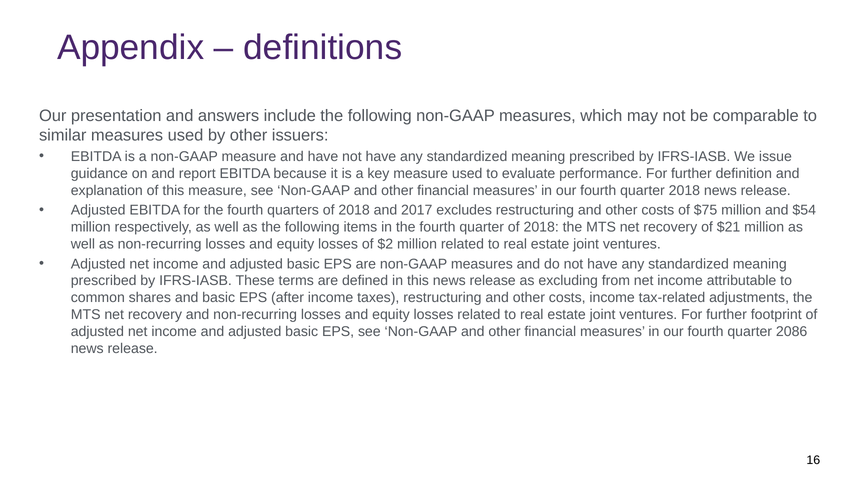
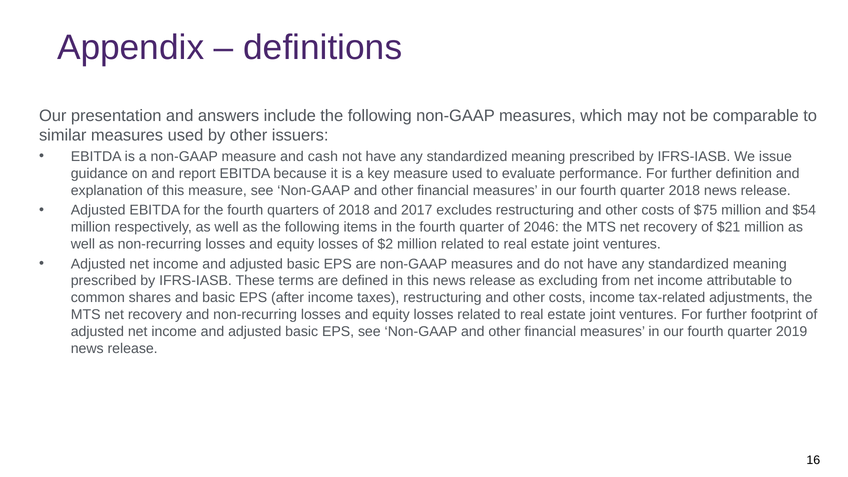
and have: have -> cash (323, 157)
quarter of 2018: 2018 -> 2046 (541, 227)
2086: 2086 -> 2019 (792, 332)
